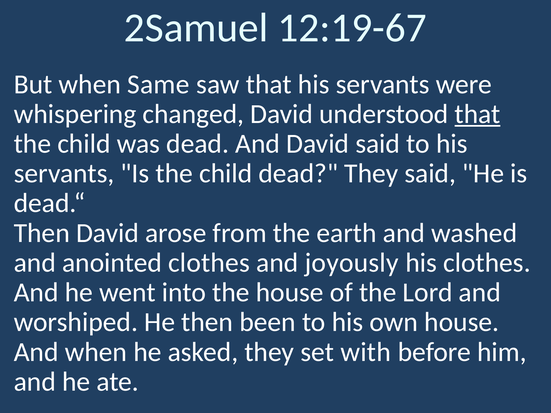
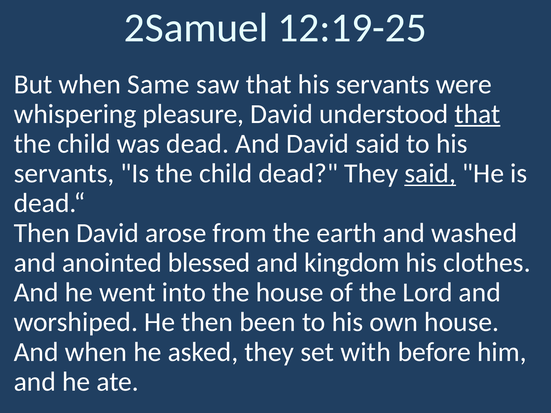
12:19-67: 12:19-67 -> 12:19-25 (352, 28)
changed: changed -> pleasure (193, 114)
said underline: none -> present (430, 174)
anointed clothes: clothes -> blessed (209, 263)
joyously: joyously -> kingdom (352, 263)
